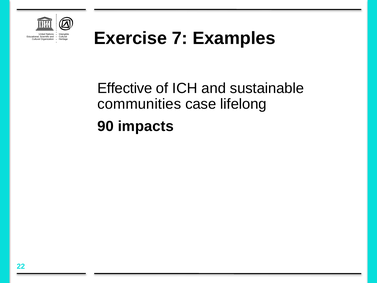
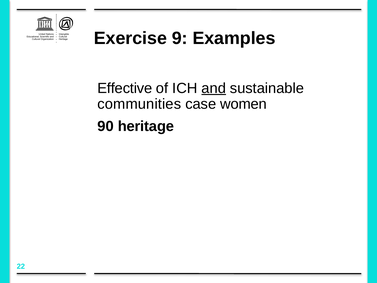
7: 7 -> 9 (180, 38)
and underline: none -> present (214, 88)
lifelong: lifelong -> women (243, 104)
impacts: impacts -> heritage (146, 126)
